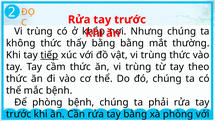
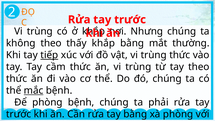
không thức: thức -> theo (51, 43)
thấy bằng: bằng -> khắp (103, 43)
mắc underline: none -> present (34, 90)
